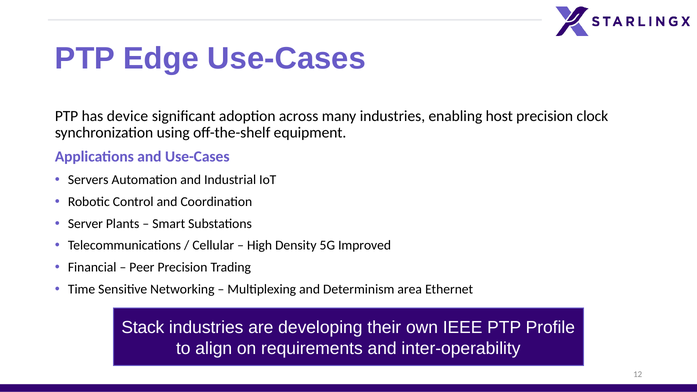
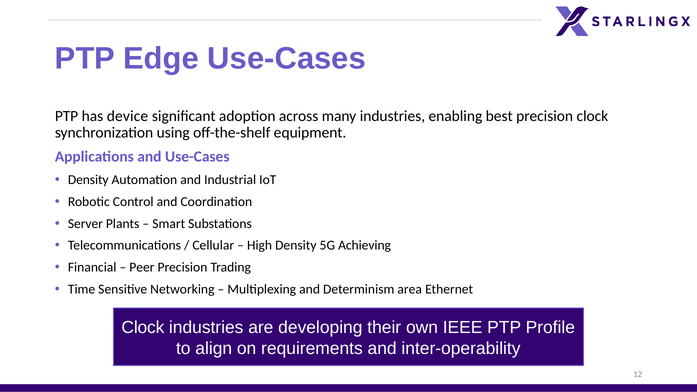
host: host -> best (499, 116)
Servers: Servers -> Density (88, 180)
Improved: Improved -> Achieving (365, 246)
Stack: Stack -> Clock (143, 328)
